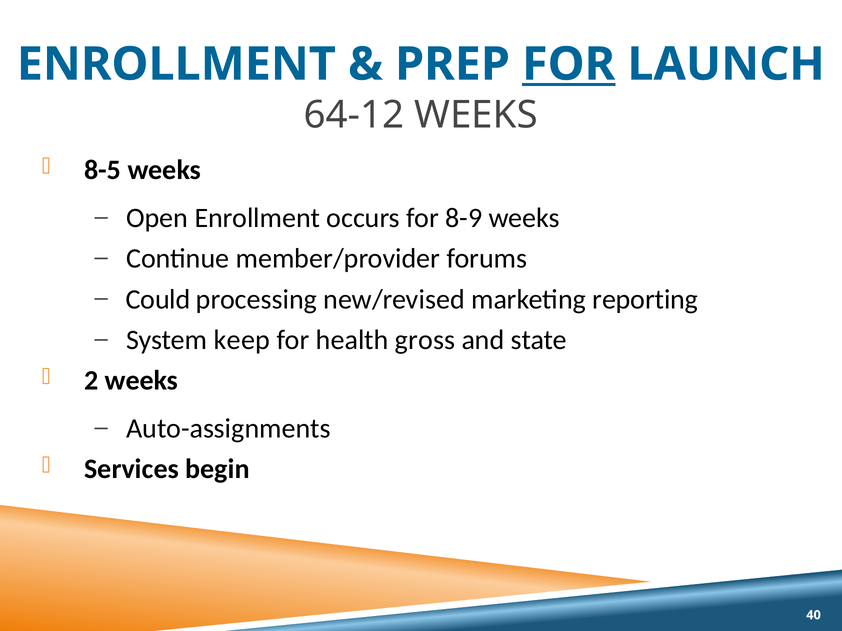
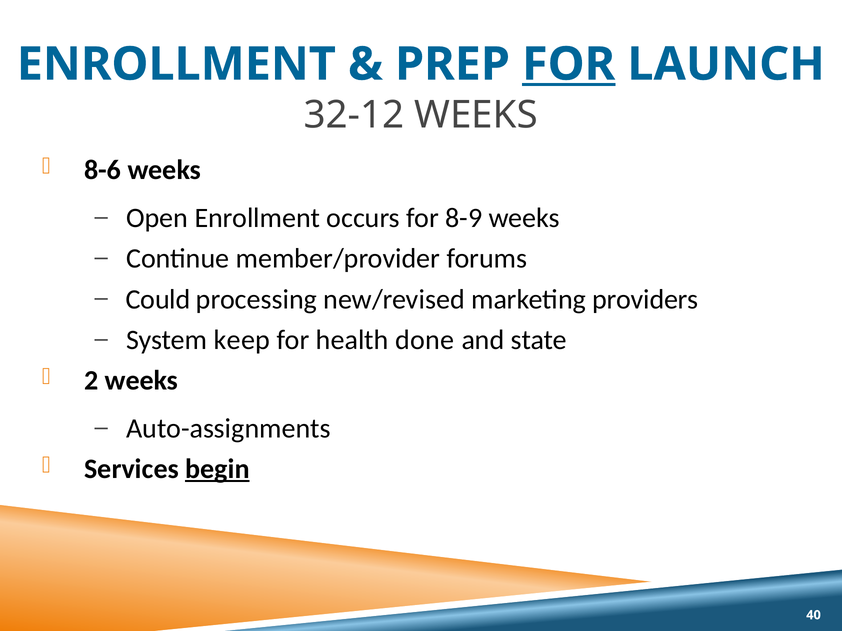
64-12: 64-12 -> 32-12 (354, 115)
8-5: 8-5 -> 8-6 (103, 170)
reporting: reporting -> providers (645, 299)
gross: gross -> done (425, 340)
begin underline: none -> present (217, 469)
